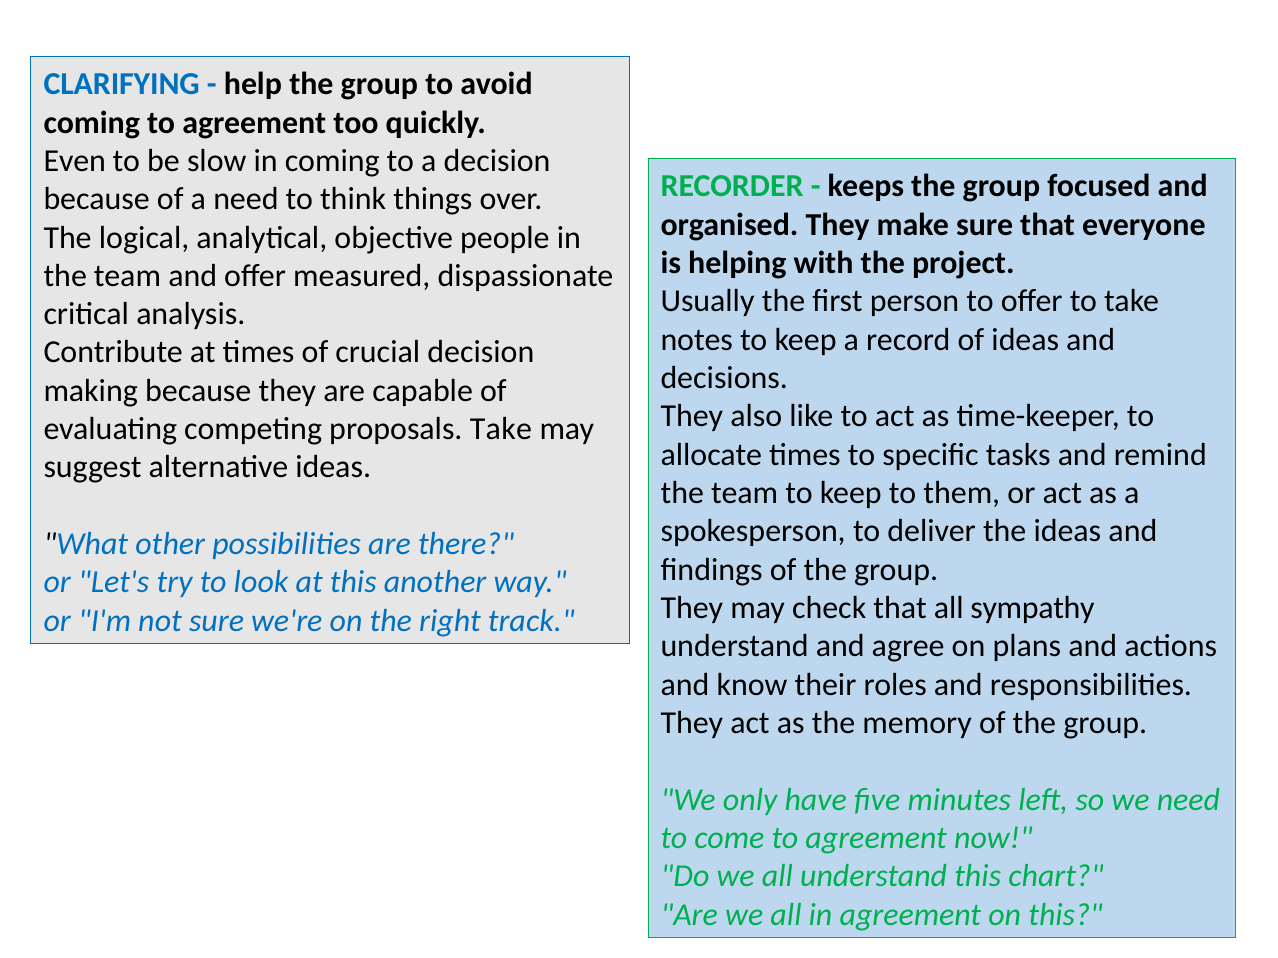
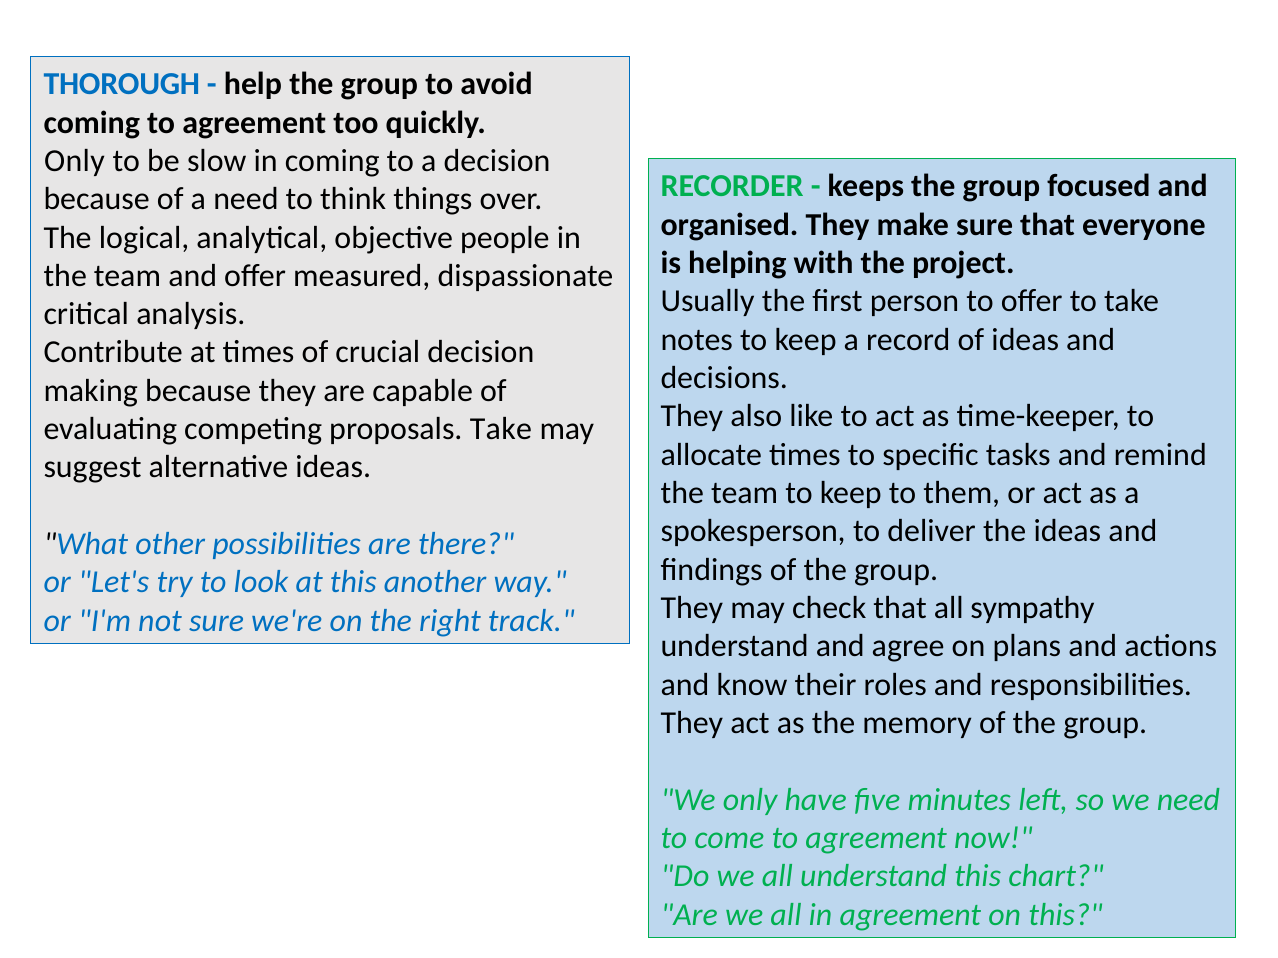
CLARIFYING: CLARIFYING -> THOROUGH (122, 84)
Even: Even -> Only (74, 161)
